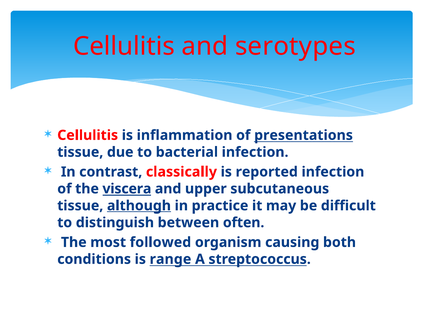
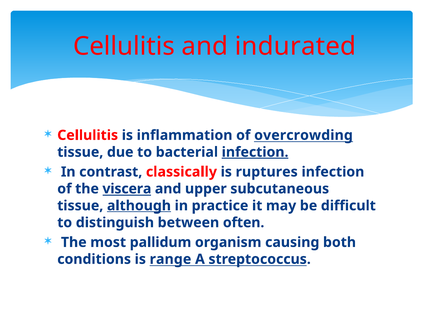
serotypes: serotypes -> indurated (295, 46)
presentations: presentations -> overcrowding (303, 135)
infection underline: none -> present (255, 152)
reported: reported -> ruptures (267, 172)
followed: followed -> pallidum (161, 242)
